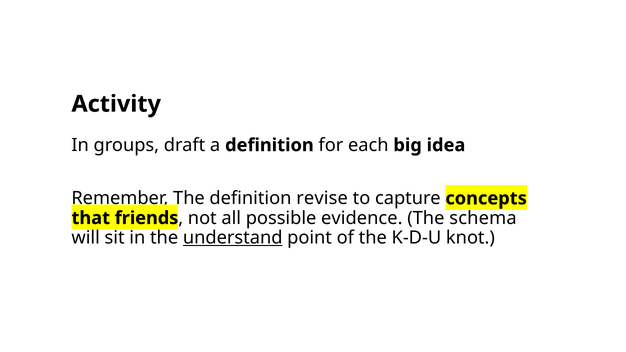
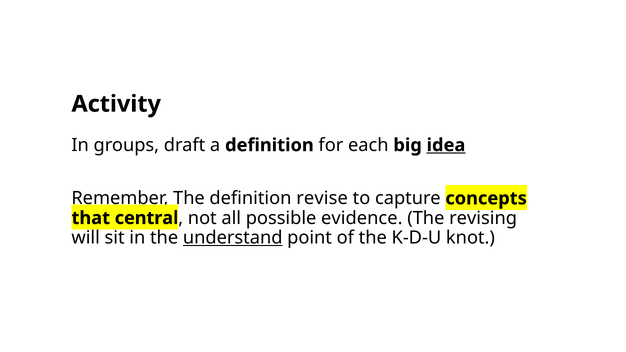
idea underline: none -> present (446, 145)
friends: friends -> central (147, 218)
schema: schema -> revising (483, 218)
